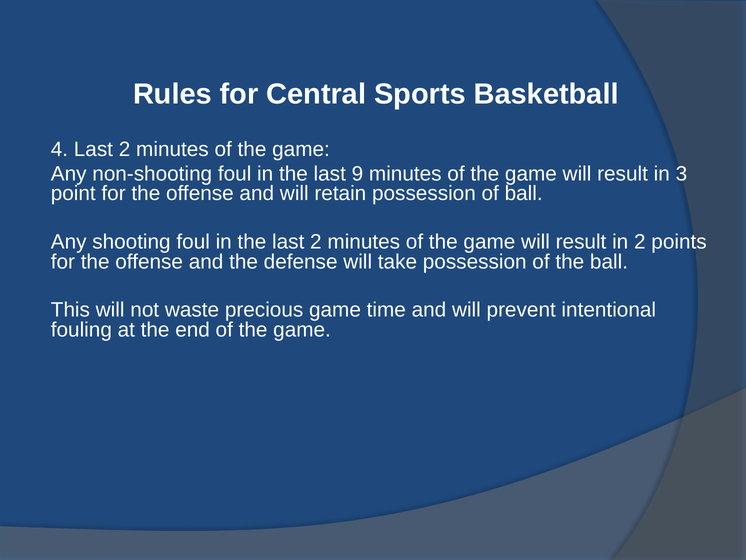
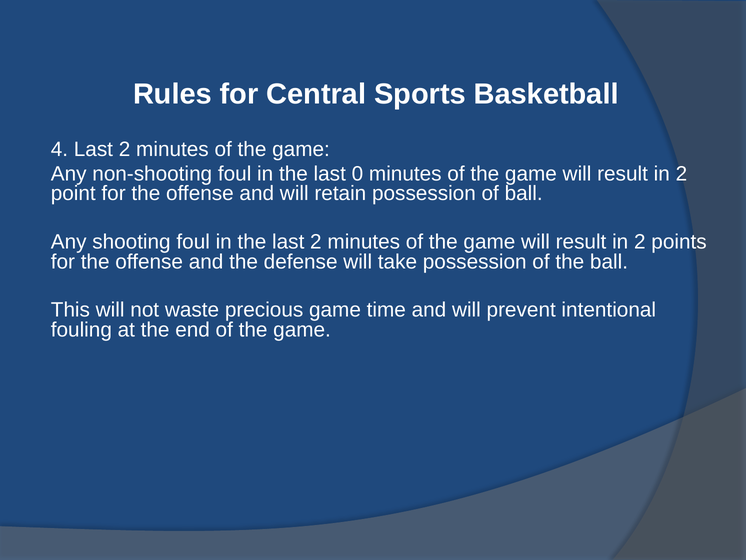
9: 9 -> 0 (357, 174)
3: 3 -> 2 (681, 174)
